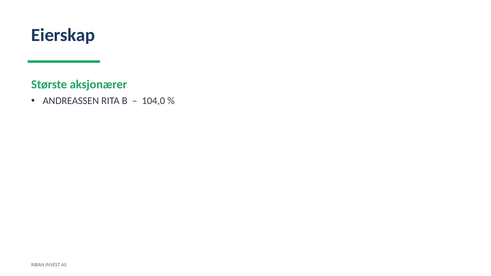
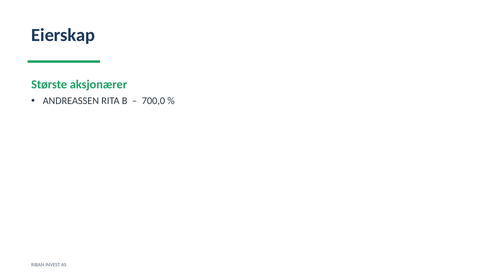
104,0: 104,0 -> 700,0 (153, 101)
